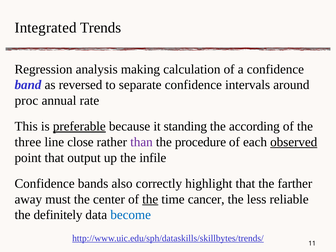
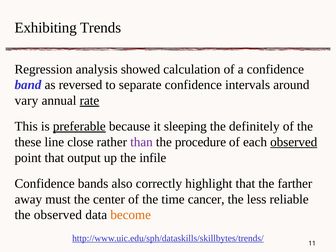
Integrated: Integrated -> Exhibiting (46, 28)
making: making -> showed (141, 69)
proc: proc -> vary (26, 101)
rate underline: none -> present (89, 101)
standing: standing -> sleeping (185, 126)
according: according -> definitely (254, 126)
three: three -> these (28, 142)
the underline: present -> none (150, 199)
the definitely: definitely -> observed (58, 215)
become colour: blue -> orange (131, 215)
